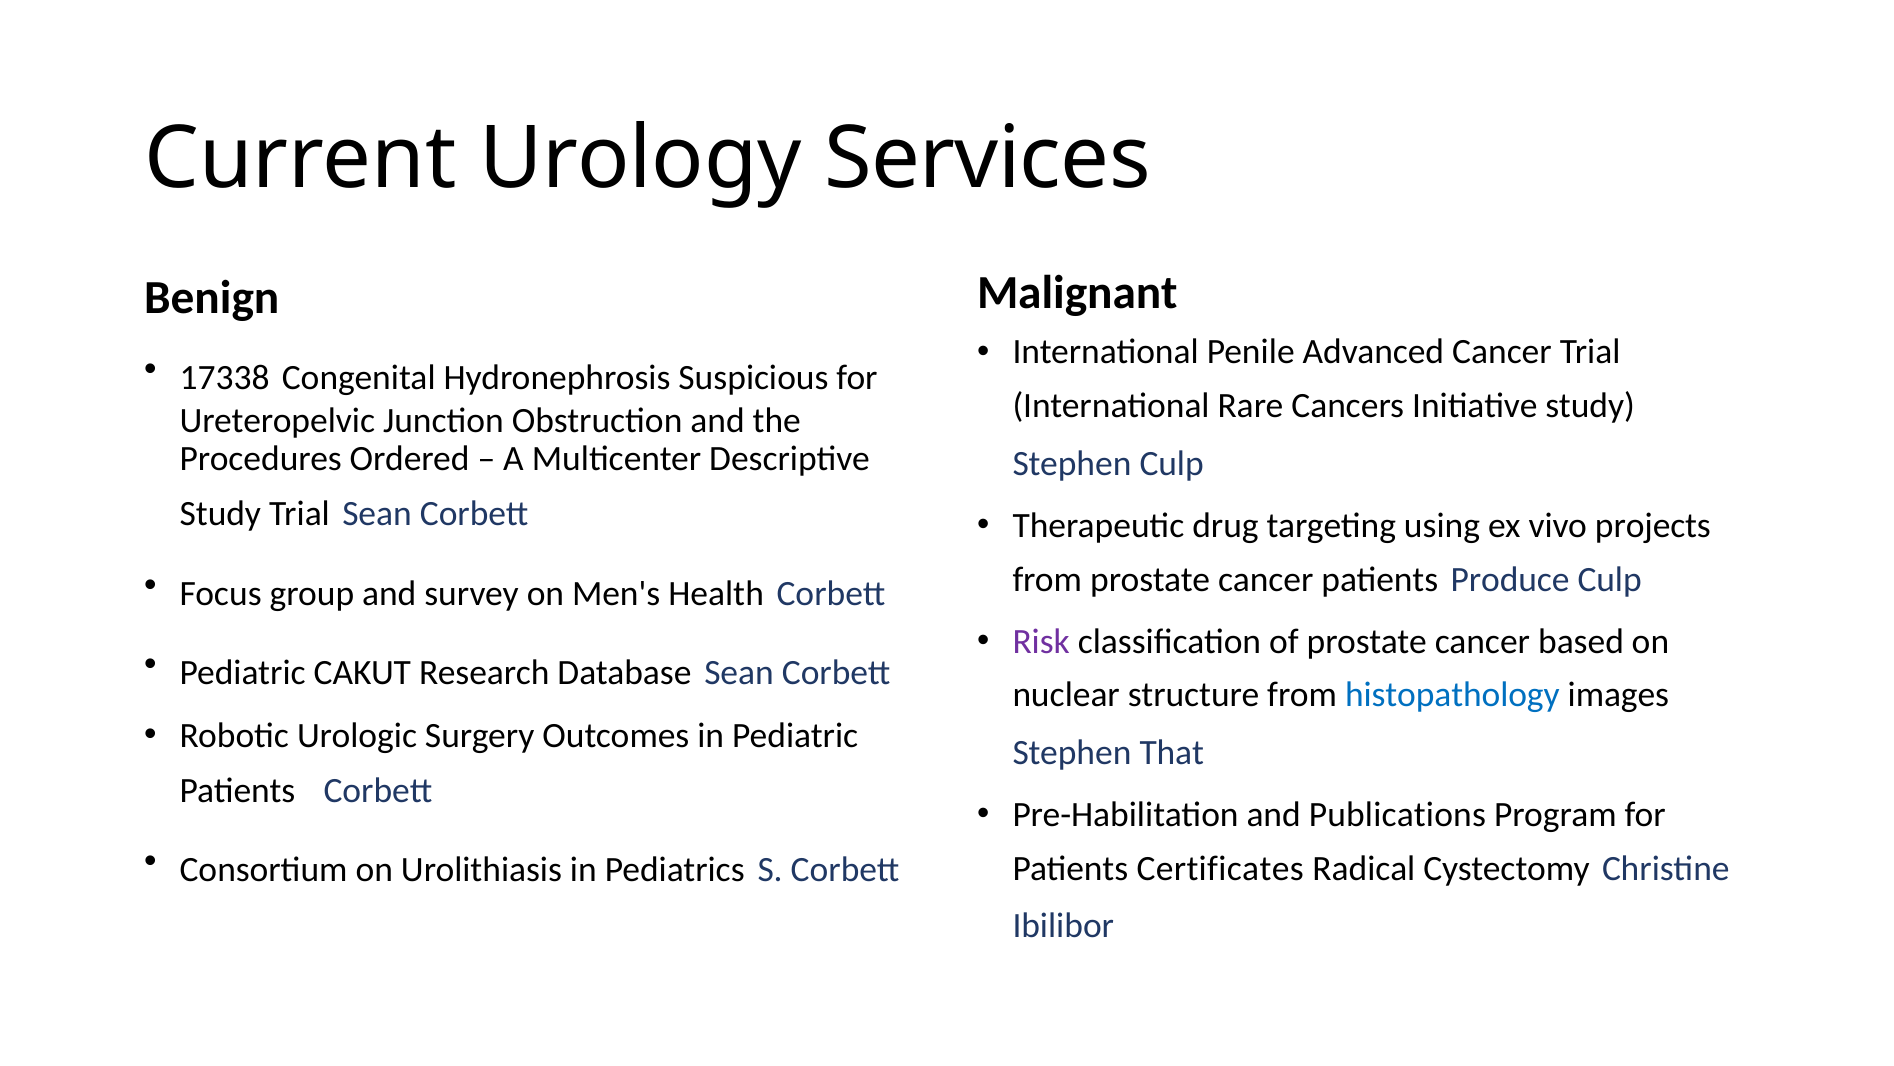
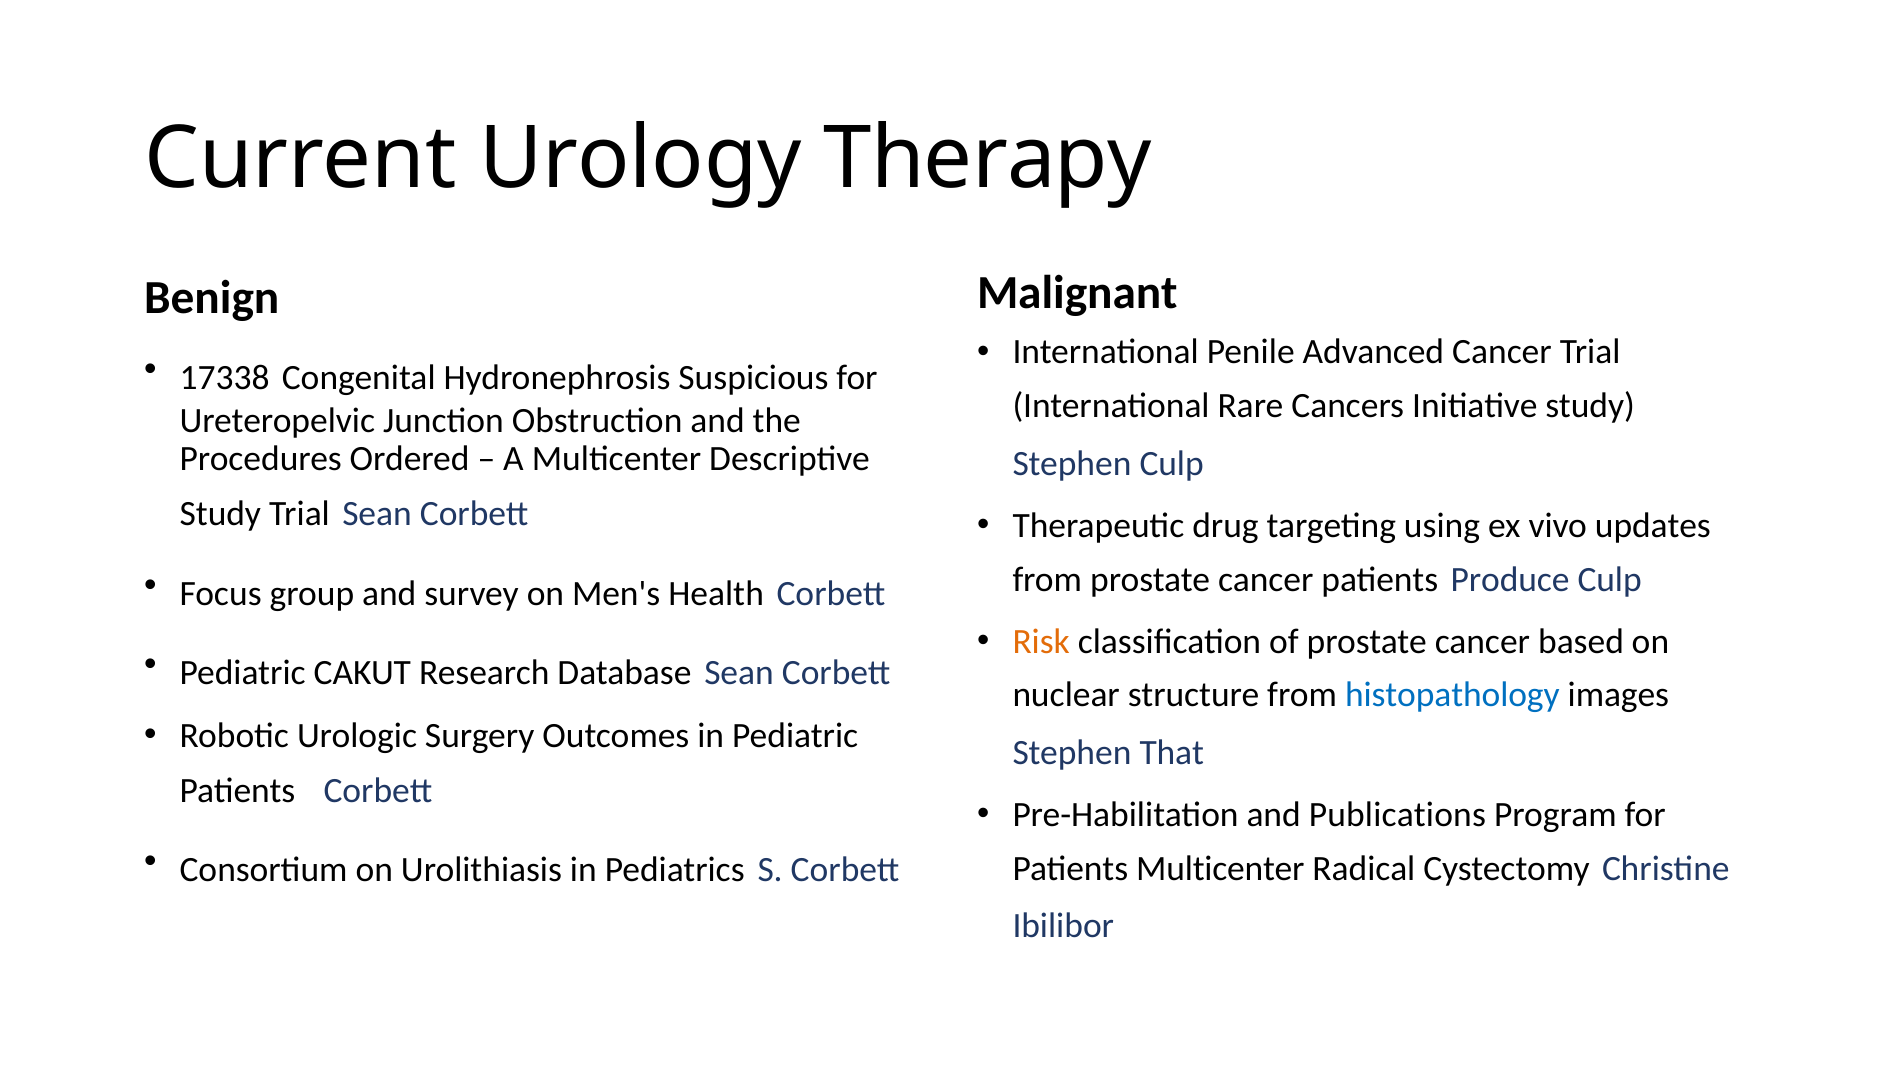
Services: Services -> Therapy (988, 159)
projects: projects -> updates (1653, 525)
Risk colour: purple -> orange (1041, 641)
Patients Certificates: Certificates -> Multicenter (1220, 868)
